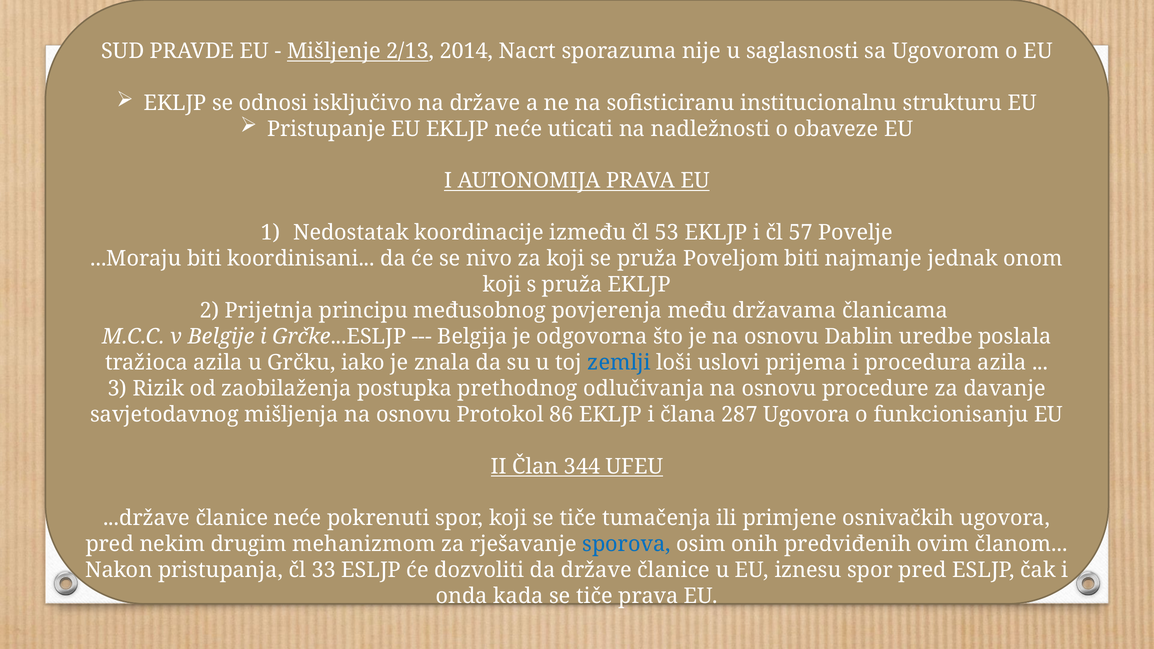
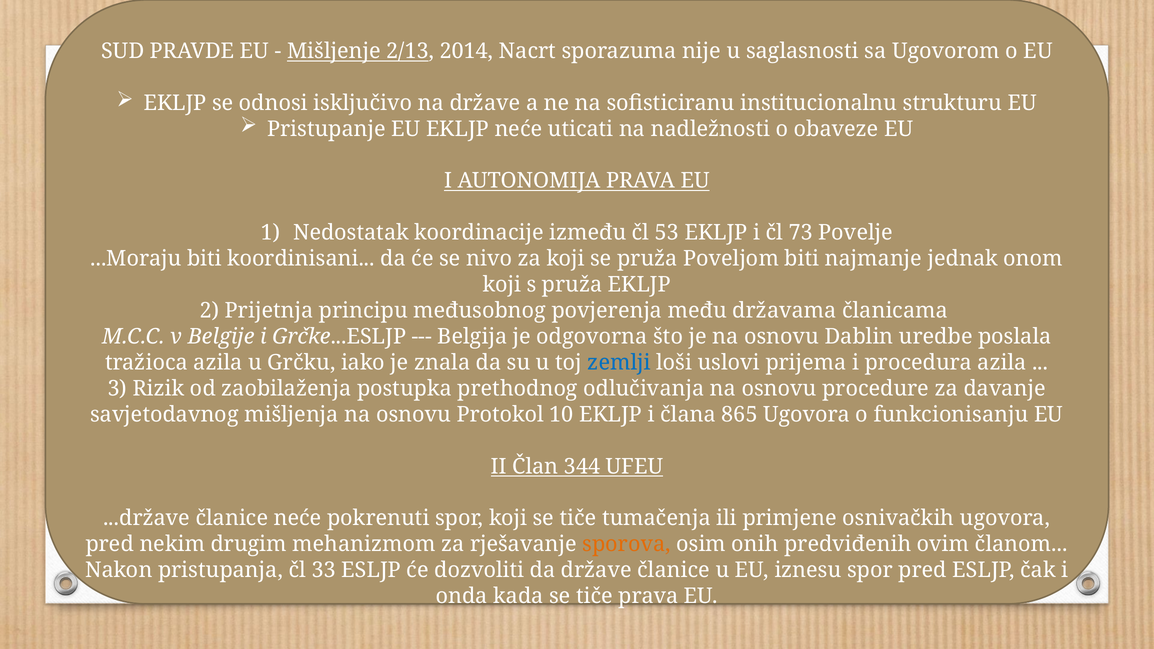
57: 57 -> 73 (801, 233)
86: 86 -> 10 (561, 415)
287: 287 -> 865 (740, 415)
sporova colour: blue -> orange (627, 544)
